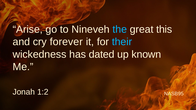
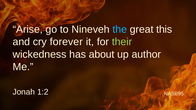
their colour: light blue -> light green (122, 42)
dated: dated -> about (102, 54)
known: known -> author (146, 54)
